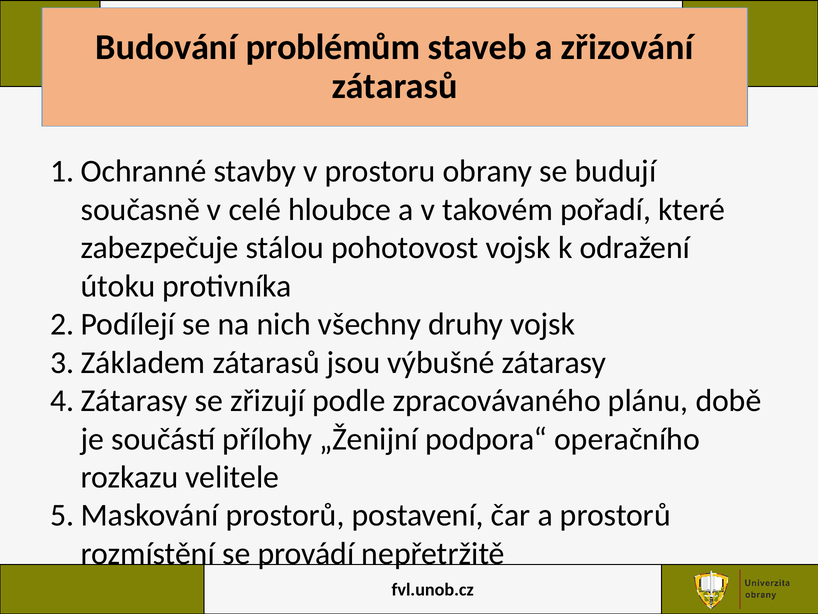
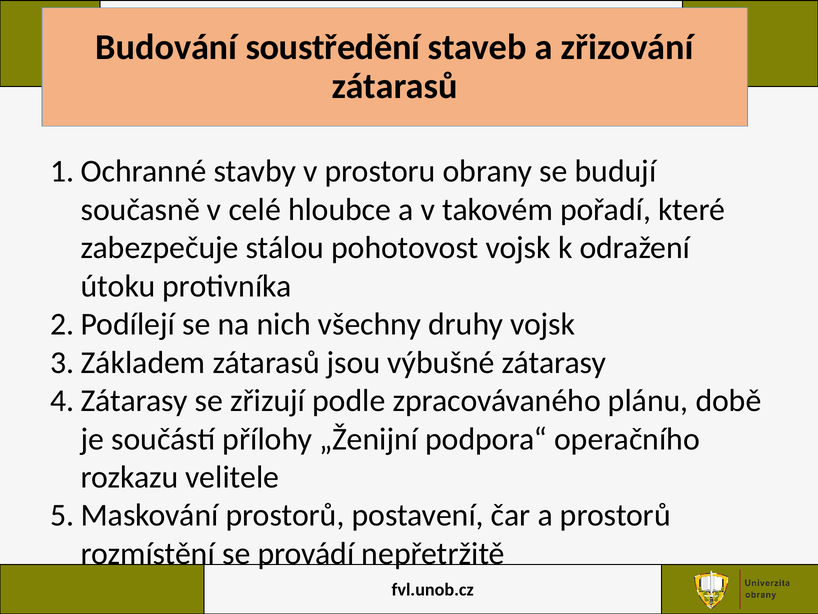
problémům: problémům -> soustředění (333, 47)
